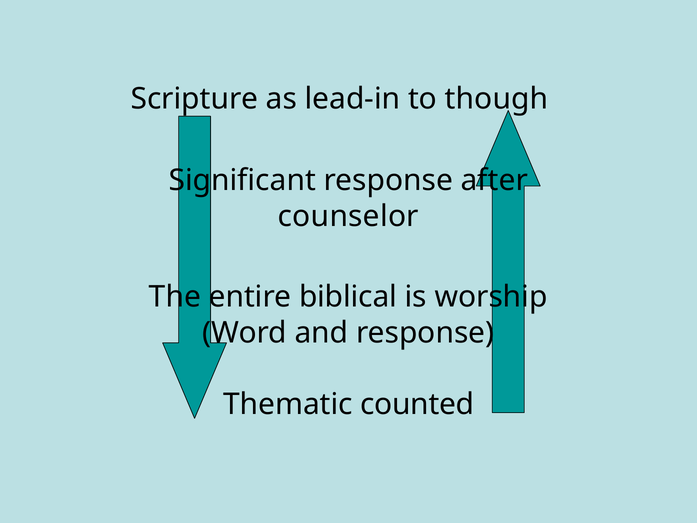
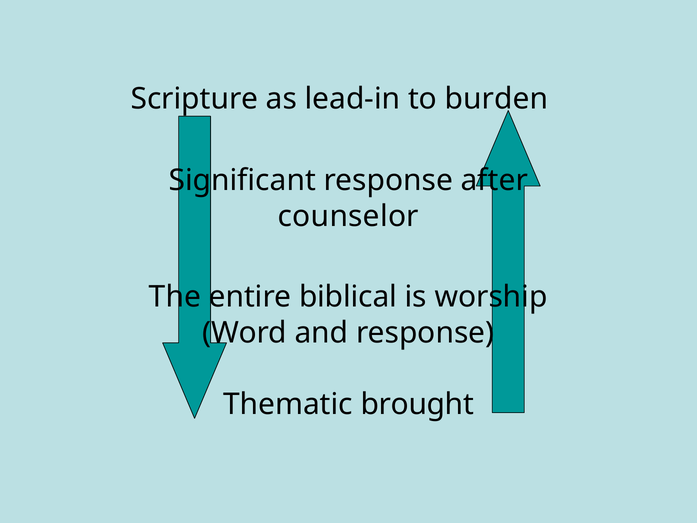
though: though -> burden (497, 99)
counted: counted -> brought (417, 404)
